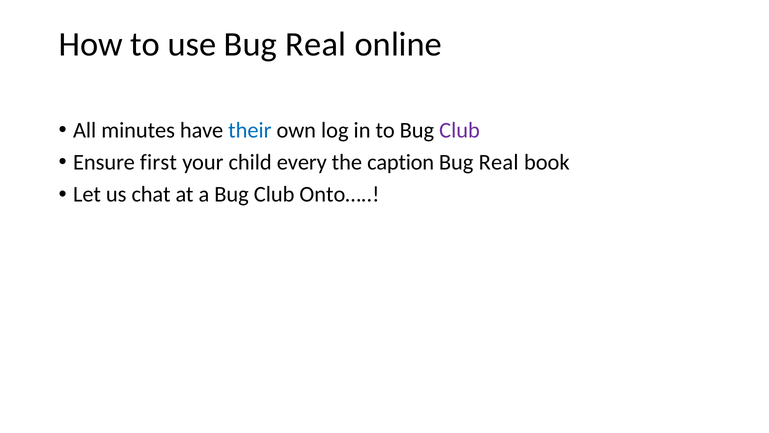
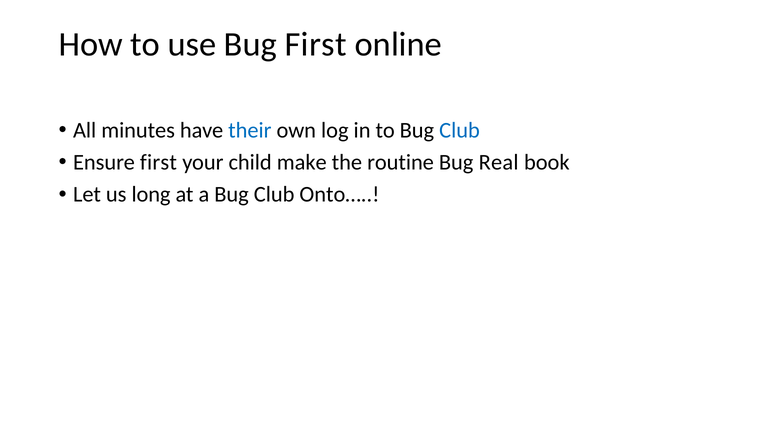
use Bug Real: Real -> First (316, 44)
Club colour: purple -> blue (460, 130)
every: every -> make (302, 162)
caption: caption -> routine (401, 162)
chat: chat -> long (151, 194)
